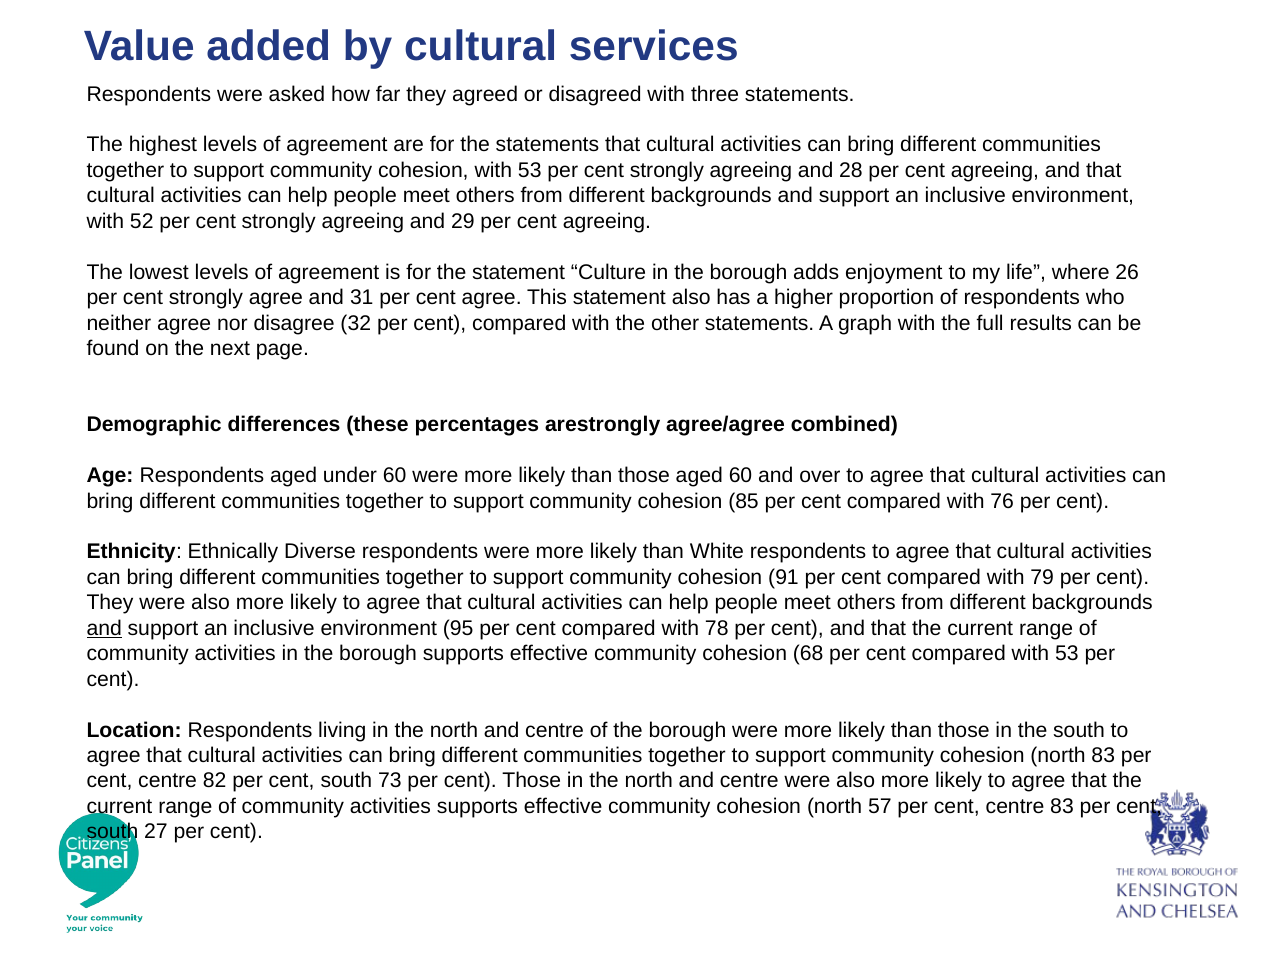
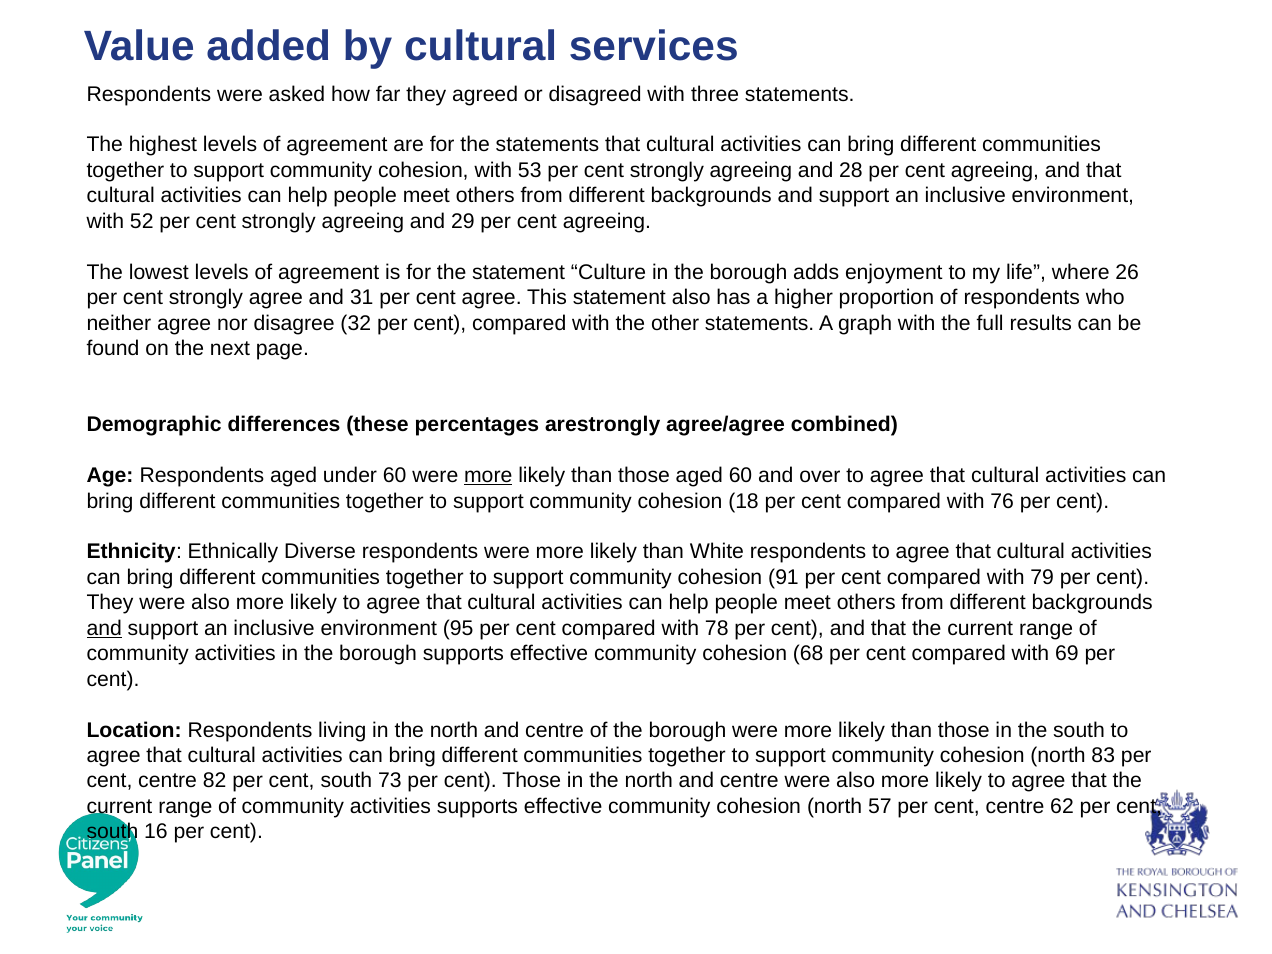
more underline: none -> present (488, 476)
85: 85 -> 18 (744, 501)
compared with 53: 53 -> 69 (1067, 654)
centre 83: 83 -> 62 (1062, 806)
27: 27 -> 16 (156, 832)
